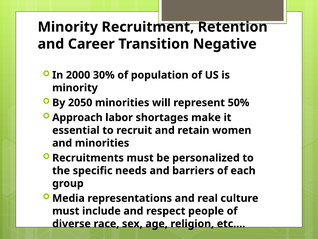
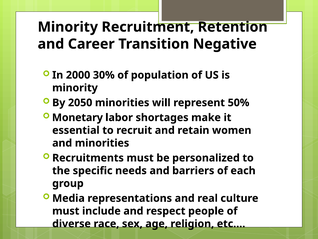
Approach: Approach -> Monetary (77, 117)
